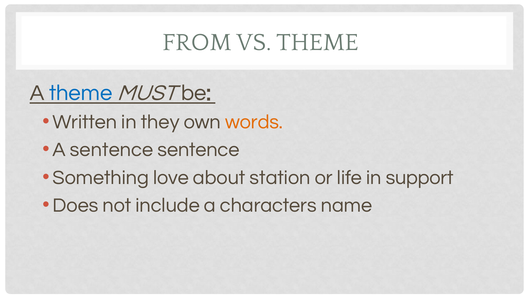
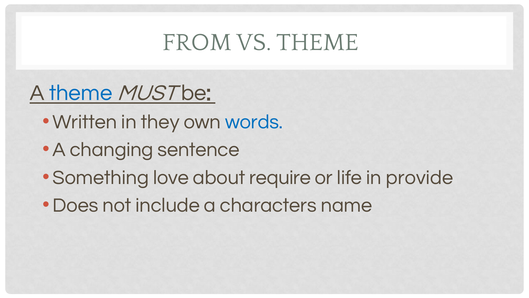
words colour: orange -> blue (254, 122)
A sentence: sentence -> changing (112, 149)
station: station -> require (280, 177)
support: support -> provide (419, 177)
